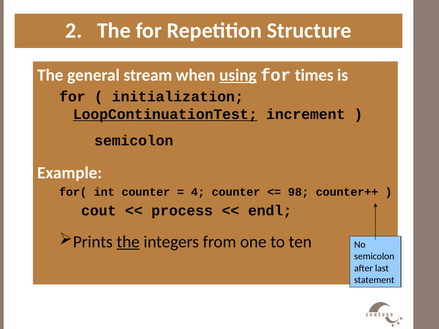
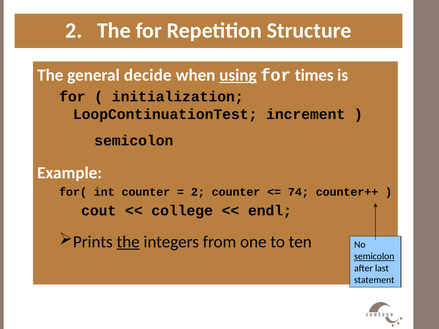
stream: stream -> decide (148, 75)
LoopContinuationTest underline: present -> none (165, 114)
4: 4 -> 2 (198, 192)
98: 98 -> 74 (298, 192)
process: process -> college (182, 211)
semicolon underline: none -> present (374, 257)
